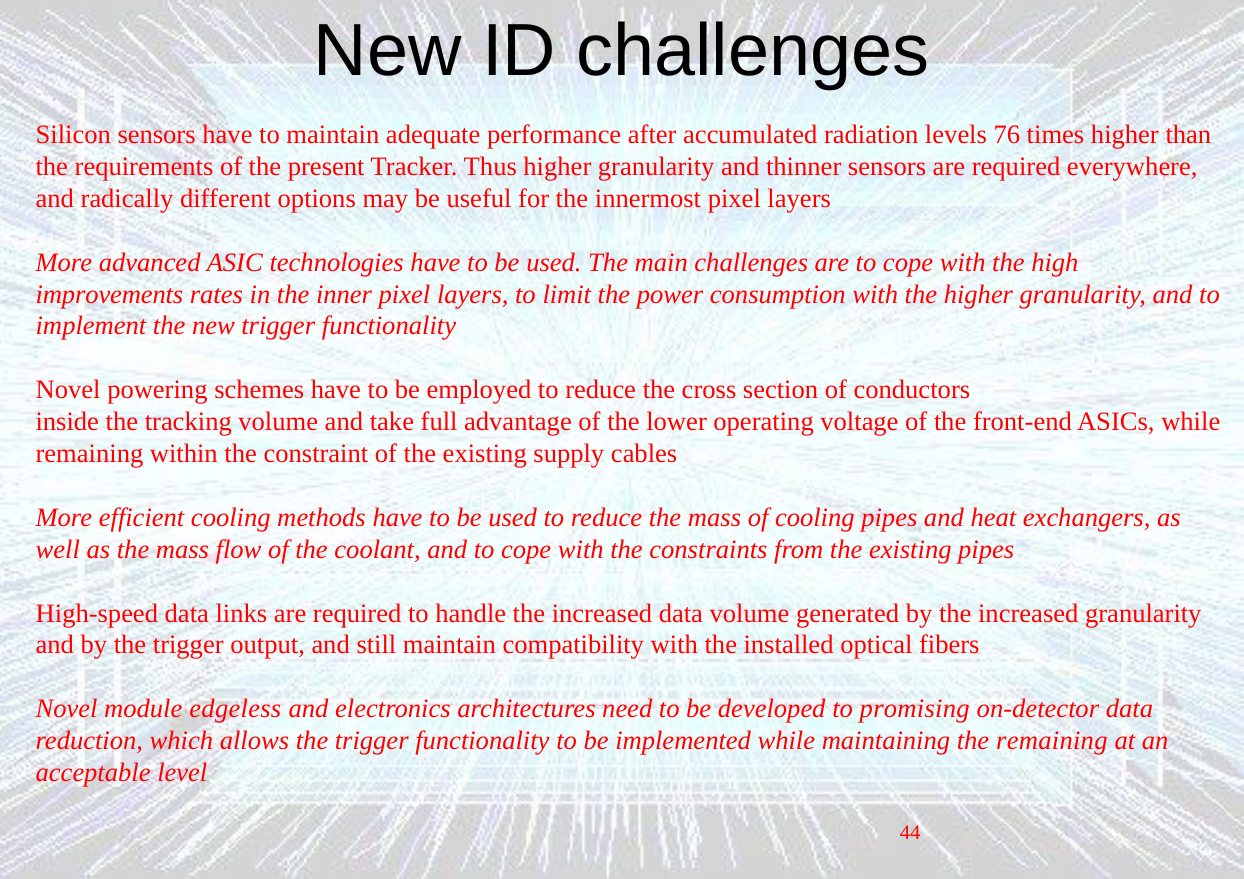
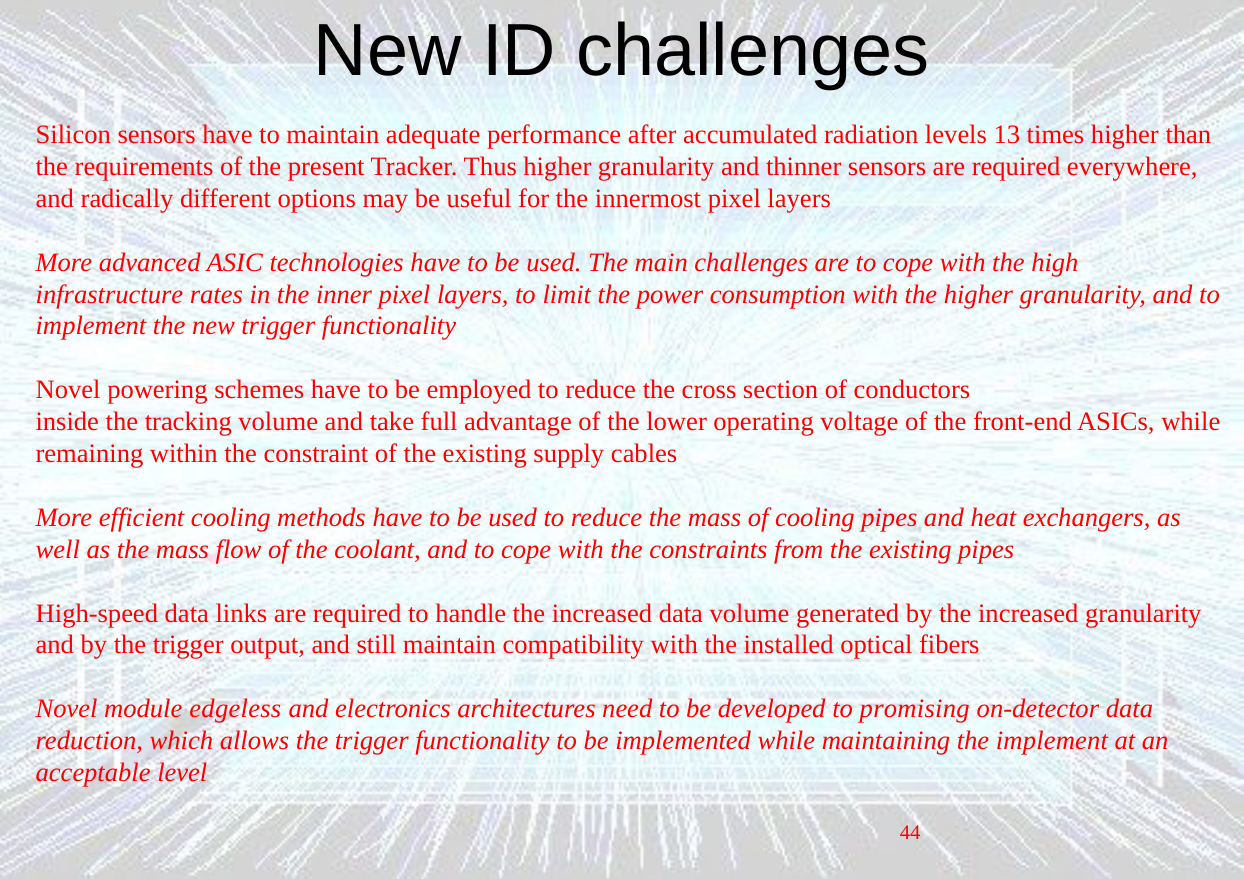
76: 76 -> 13 (1007, 135)
improvements: improvements -> infrastructure (109, 295)
the remaining: remaining -> implement (1052, 741)
